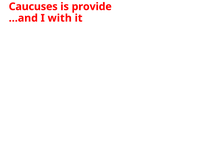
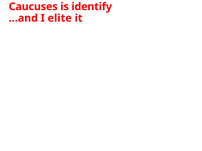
provide: provide -> identify (92, 7)
with: with -> elite (60, 18)
